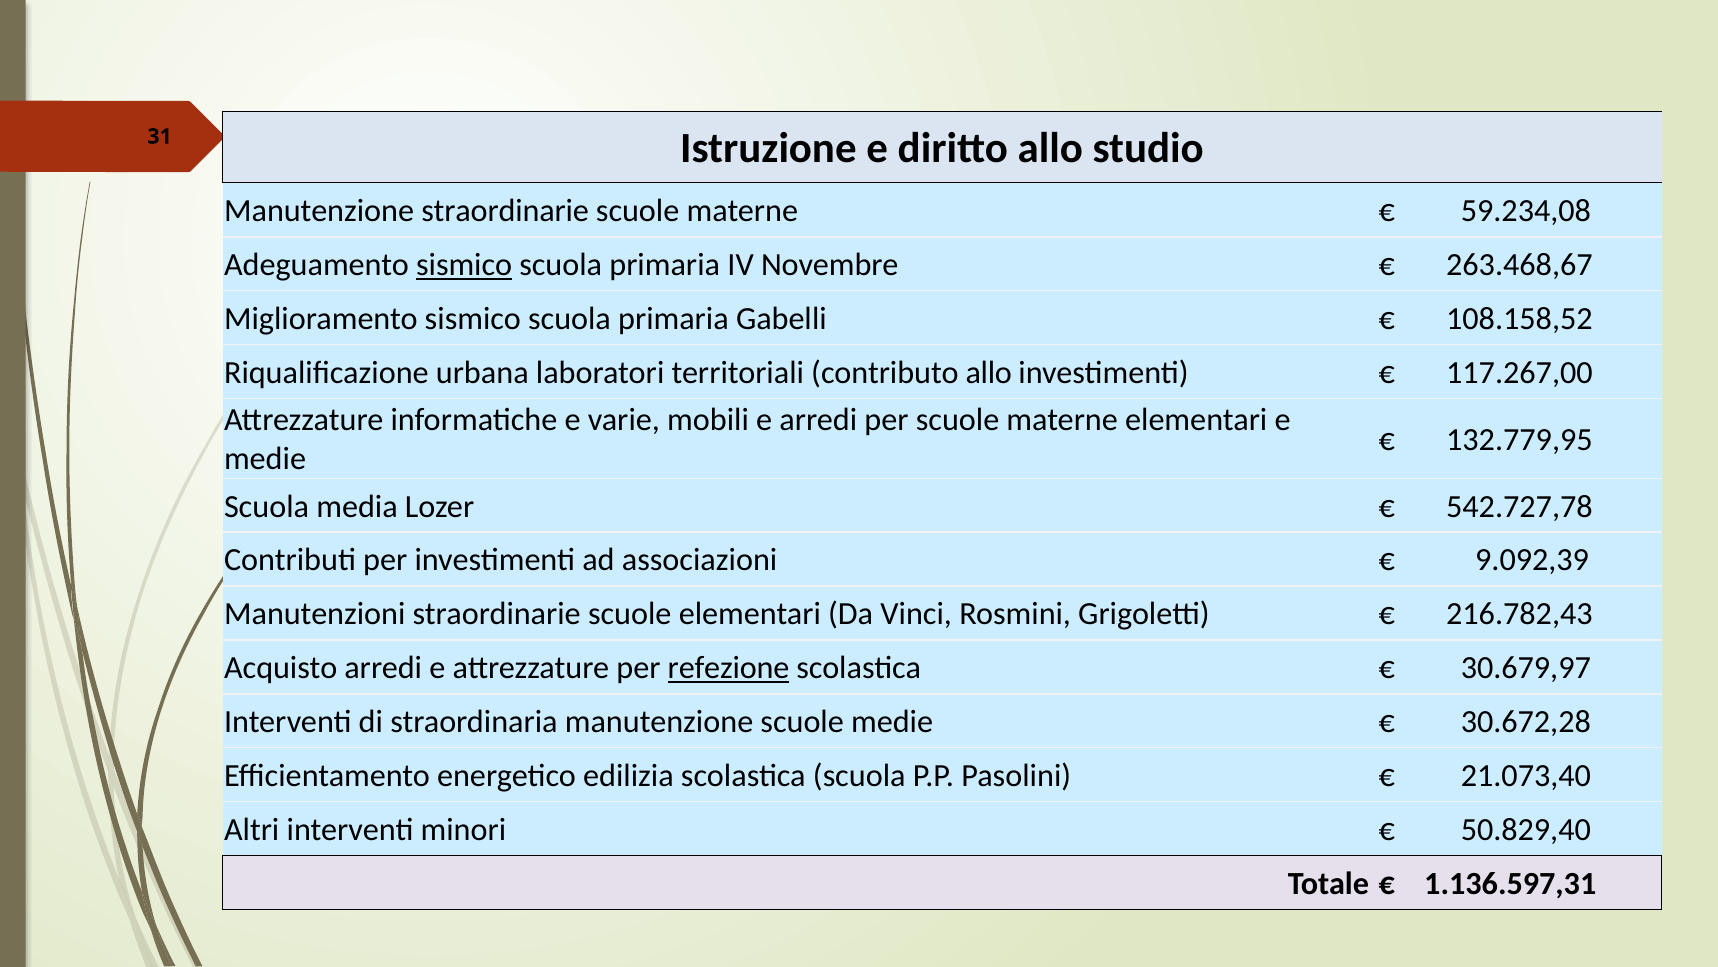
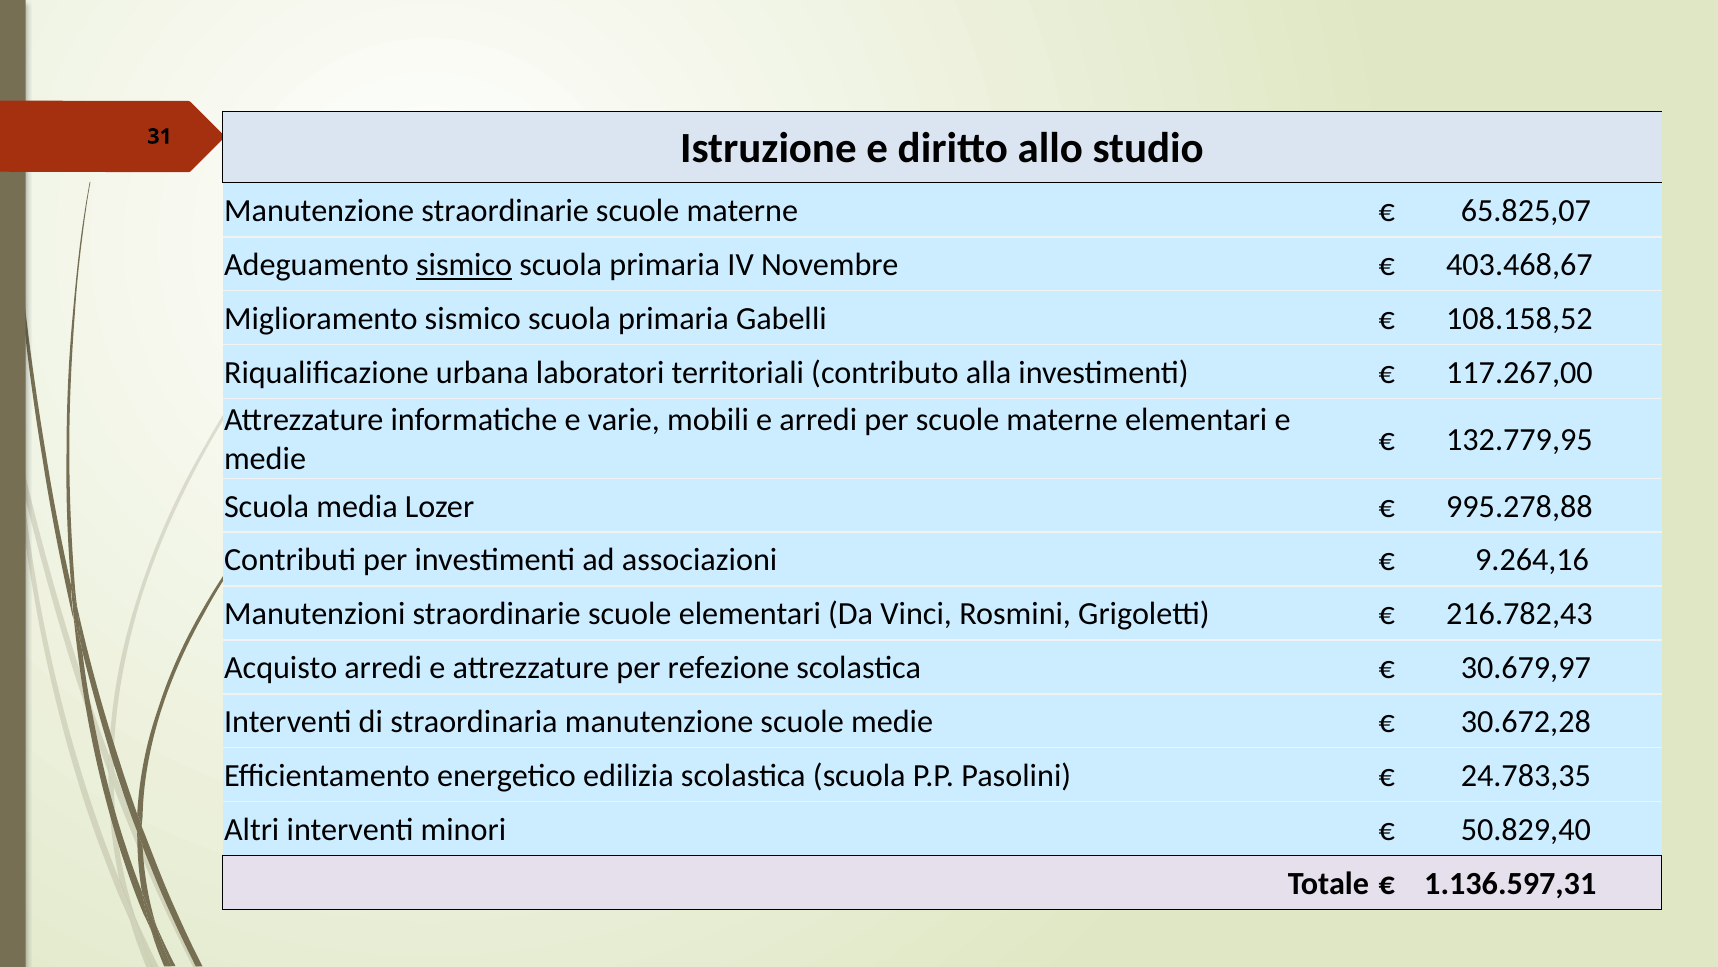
59.234,08: 59.234,08 -> 65.825,07 (1526, 211)
263.468,67: 263.468,67 -> 403.468,67 (1519, 265)
contributo allo: allo -> alla (989, 372)
542.727,78: 542.727,78 -> 995.278,88 (1519, 506)
9.092,39: 9.092,39 -> 9.264,16 (1532, 560)
refezione underline: present -> none (729, 667)
21.073,40: 21.073,40 -> 24.783,35 (1526, 775)
